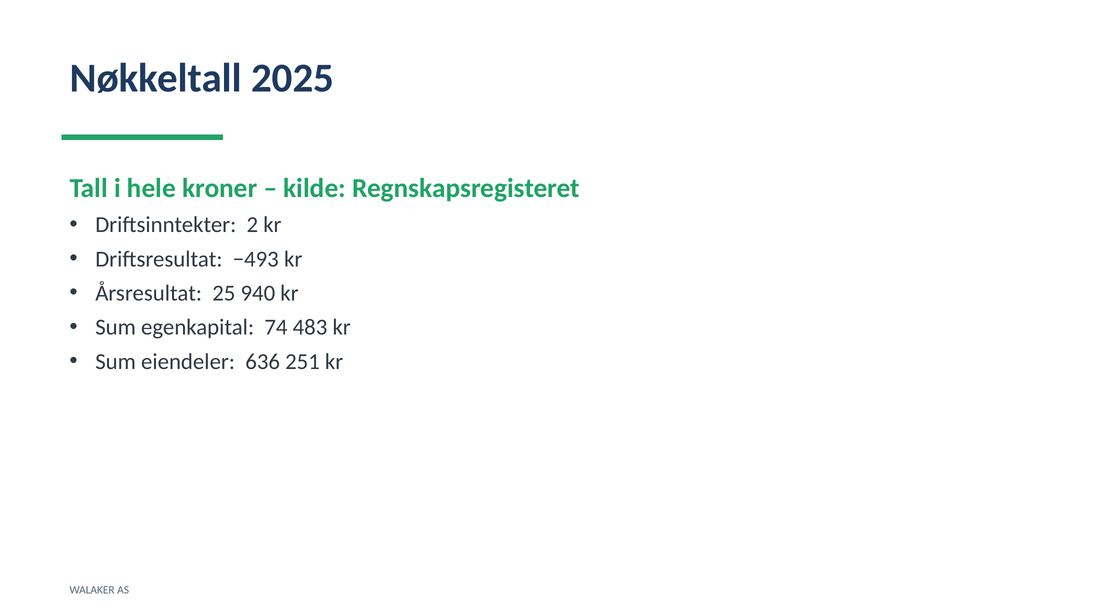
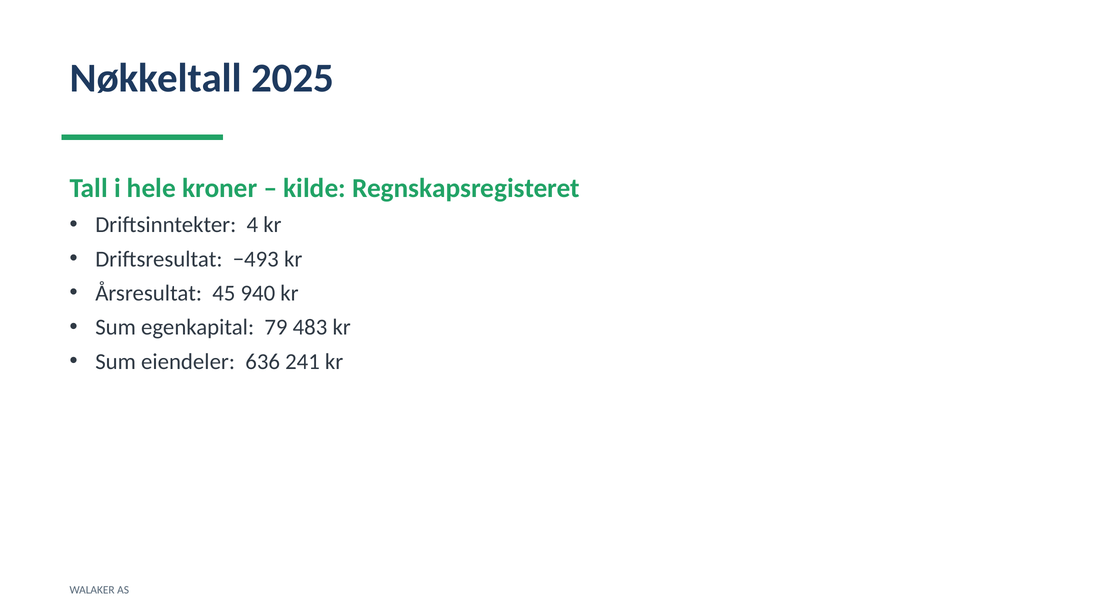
2: 2 -> 4 (252, 225)
25: 25 -> 45 (224, 293)
74: 74 -> 79 (276, 328)
251: 251 -> 241 (302, 362)
